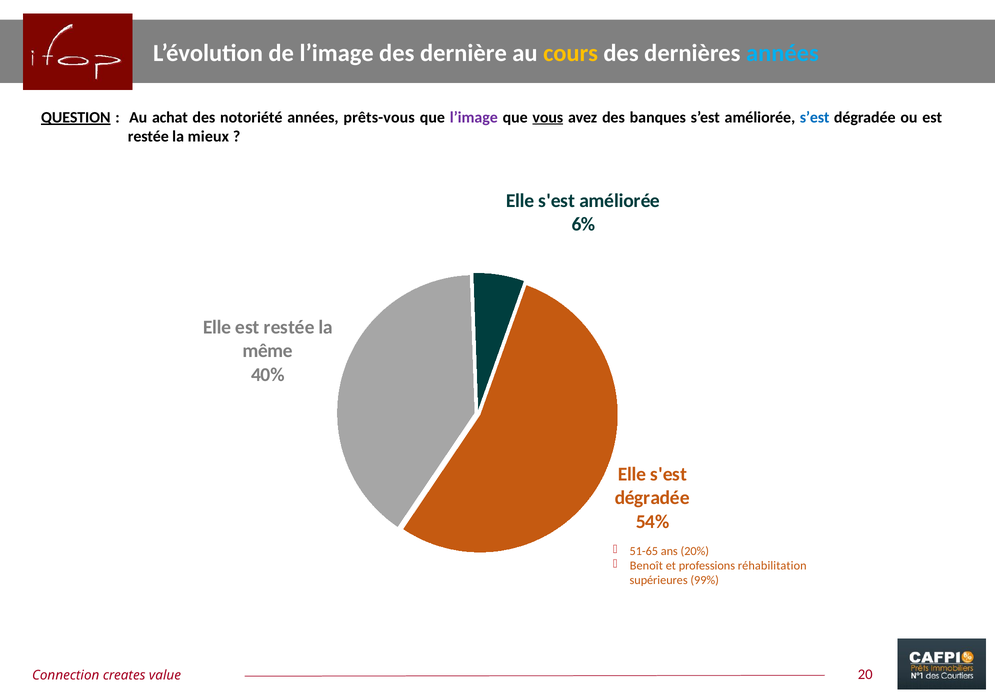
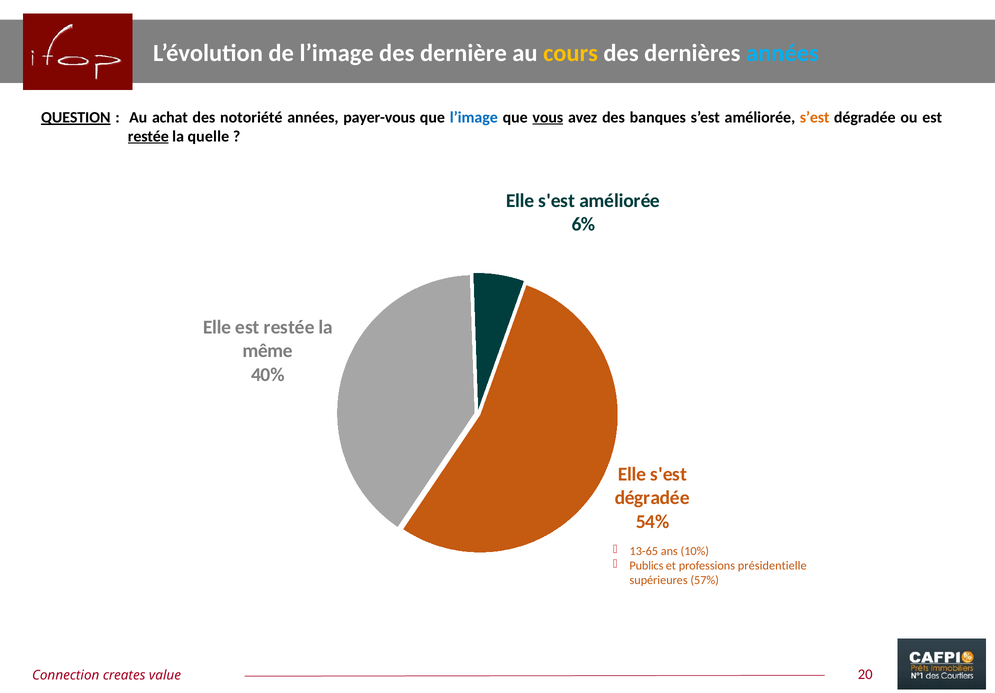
prêts-vous: prêts-vous -> payer-vous (379, 117)
l’image colour: purple -> blue (474, 117)
s’est colour: blue -> orange (815, 117)
restée underline: none -> present (148, 136)
mieux: mieux -> quelle (208, 136)
51-65: 51-65 -> 13-65 (644, 551)
20%: 20% -> 10% (695, 551)
Benoît: Benoît -> Publics (646, 566)
réhabilitation: réhabilitation -> présidentielle (772, 566)
99%: 99% -> 57% (705, 581)
